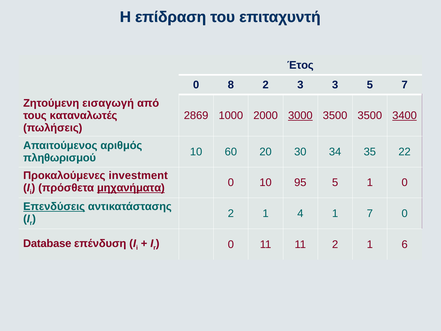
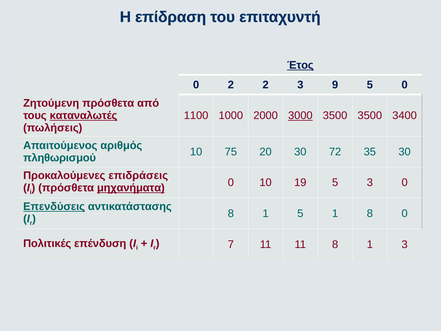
Έτος underline: none -> present (300, 65)
0 8: 8 -> 2 (231, 85)
3 3: 3 -> 9 (335, 85)
5 7: 7 -> 0 (405, 85)
Ζητούμενη εισαγωγή: εισαγωγή -> πρόσθετα (108, 103)
καταναλωτές underline: none -> present (83, 115)
2869: 2869 -> 1100 (196, 115)
3400 underline: present -> none (405, 115)
60: 60 -> 75 (231, 152)
34: 34 -> 72 (335, 152)
35 22: 22 -> 30 (405, 152)
investment: investment -> επιδράσεις (138, 175)
95: 95 -> 19 (300, 182)
5 1: 1 -> 3 (370, 182)
2: 2 -> 8 (231, 213)
1 4: 4 -> 5 (300, 213)
1 7: 7 -> 8 (370, 213)
Database: Database -> Πολιτικές (47, 243)
0: 0 -> 7 (231, 244)
11 2: 2 -> 8 (335, 244)
1 6: 6 -> 3 (405, 244)
